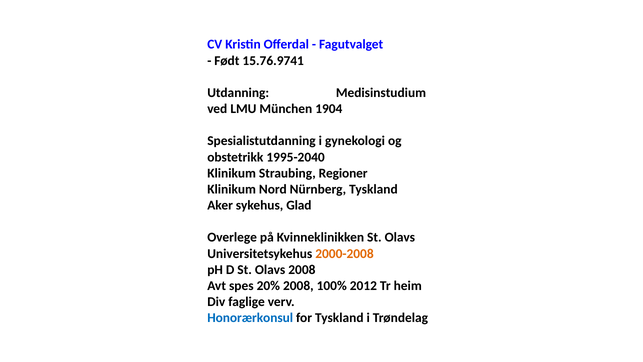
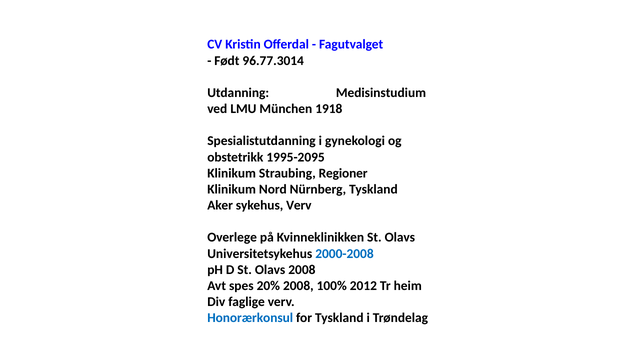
15.76.9741: 15.76.9741 -> 96.77.3014 (273, 61)
1904: 1904 -> 1918 (329, 109)
1995-2040: 1995-2040 -> 1995-2095 (296, 157)
sykehus Glad: Glad -> Verv (299, 205)
2000-2008 colour: orange -> blue (344, 253)
